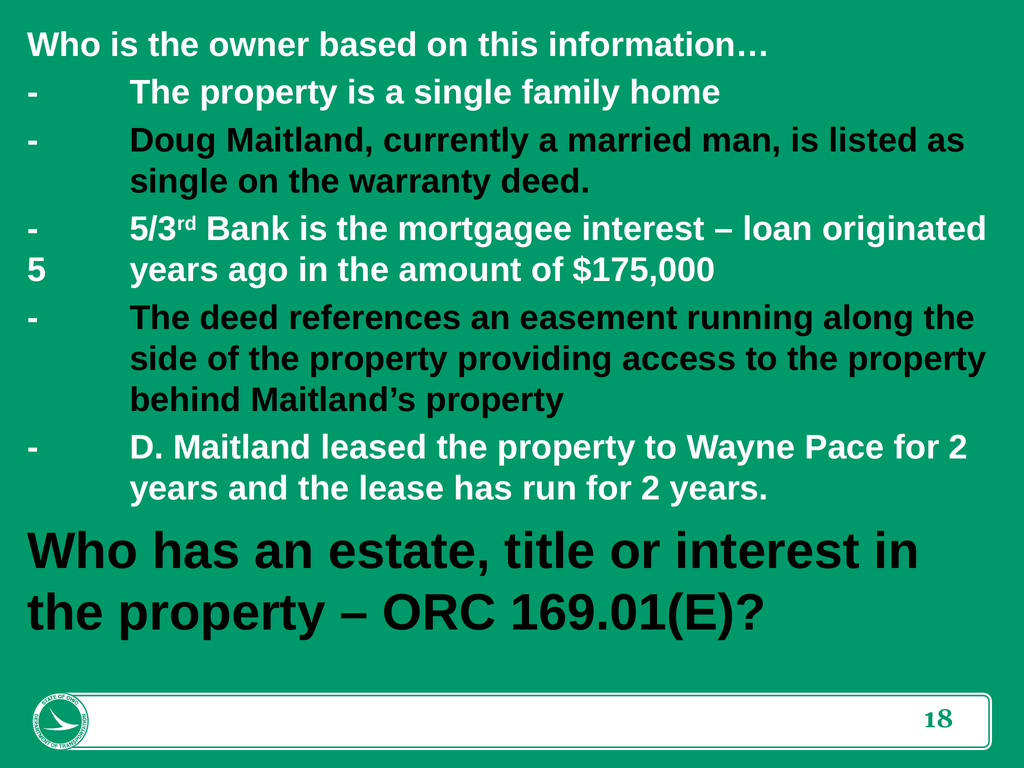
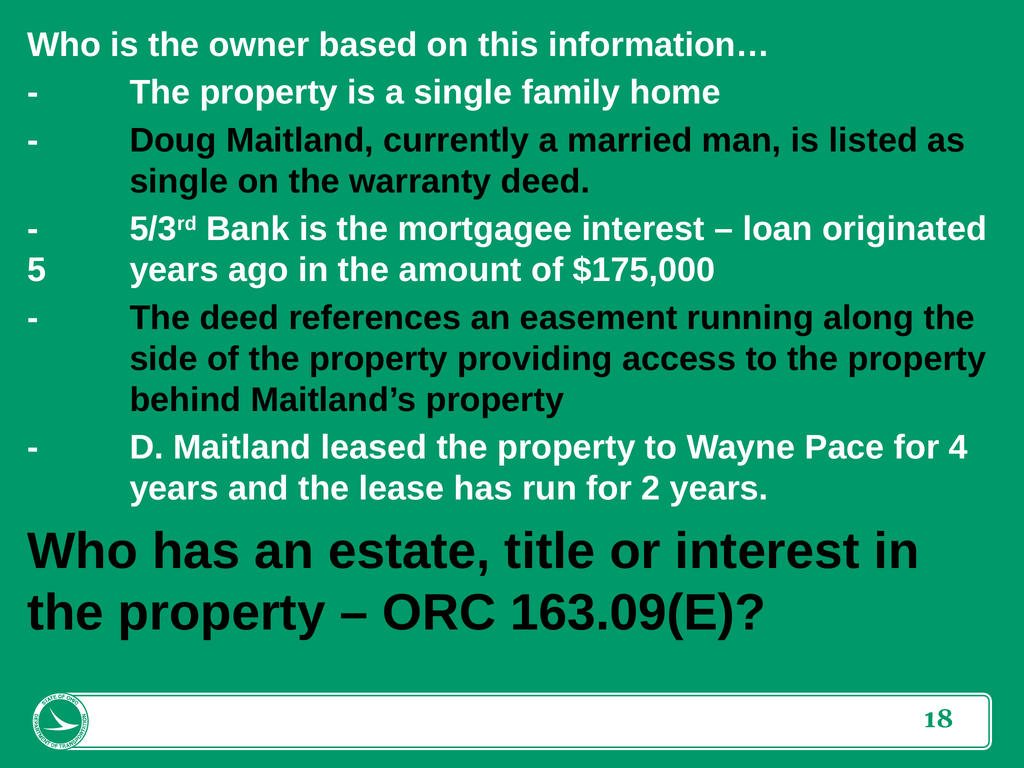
Pace for 2: 2 -> 4 (958, 448)
169.01(E: 169.01(E -> 163.09(E (638, 613)
